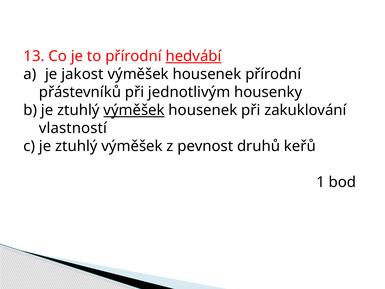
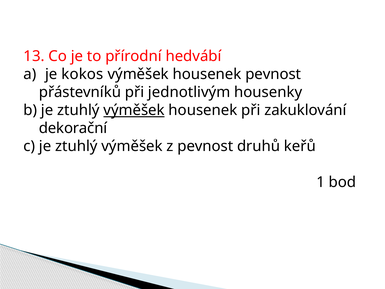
hedvábí underline: present -> none (194, 56)
jakost: jakost -> kokos (82, 74)
housenek přírodní: přírodní -> pevnost (273, 74)
vlastností: vlastností -> dekorační (73, 128)
